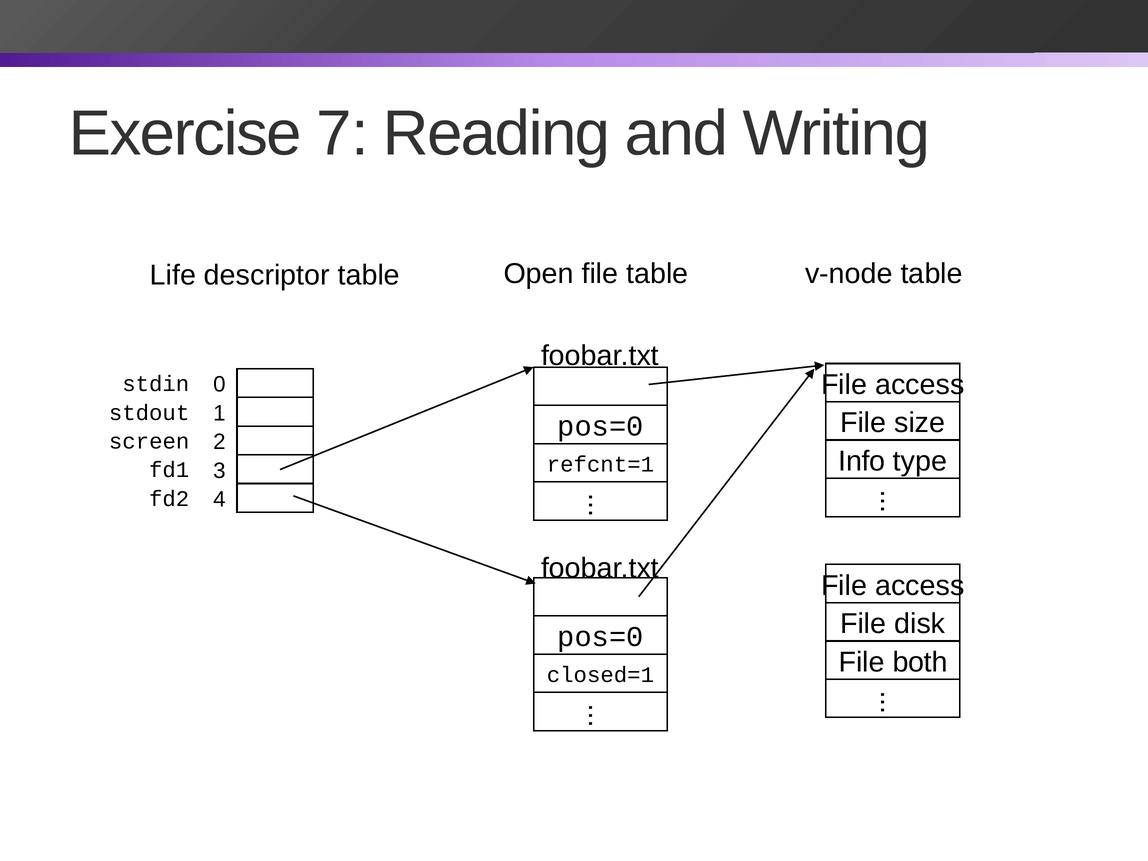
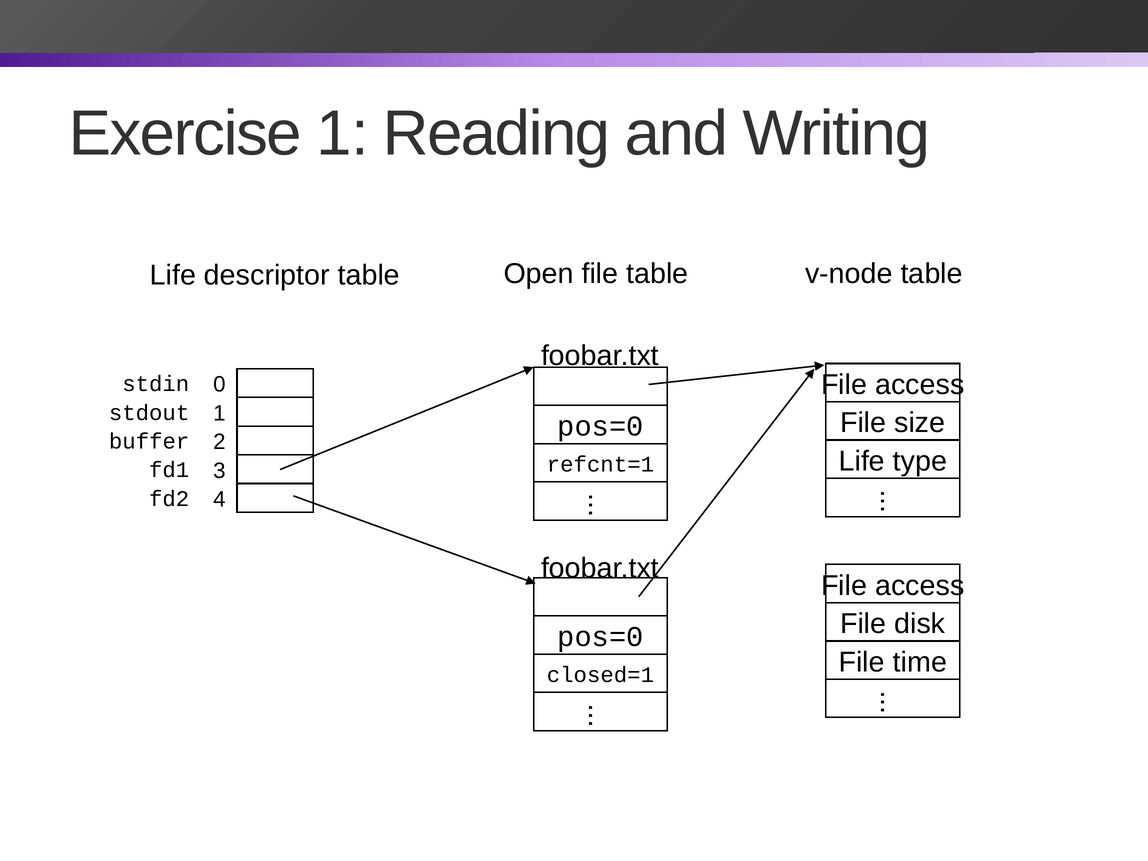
Exercise 7: 7 -> 1 (343, 134)
screen: screen -> buffer (149, 442)
Info: Info -> Life (862, 461)
both: both -> time (920, 662)
